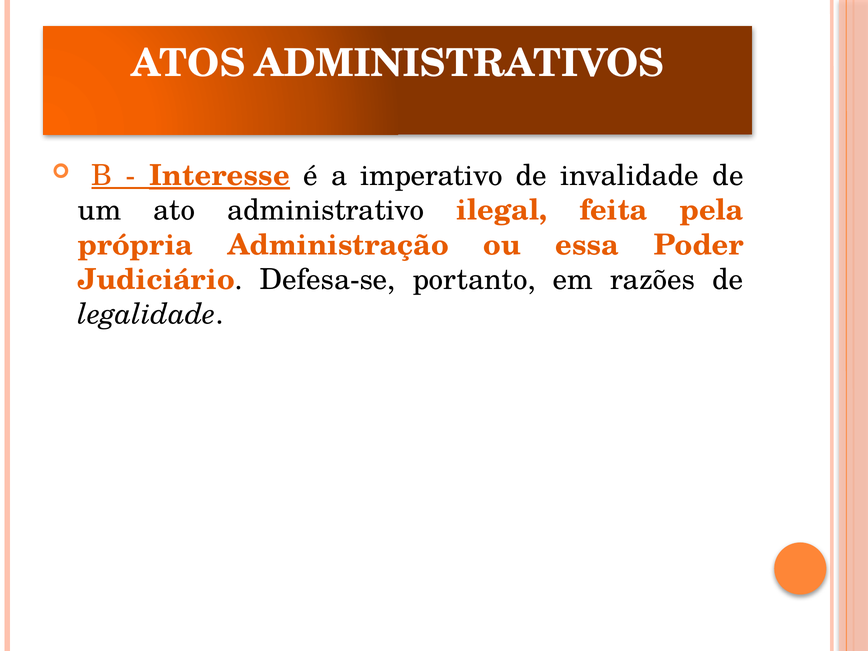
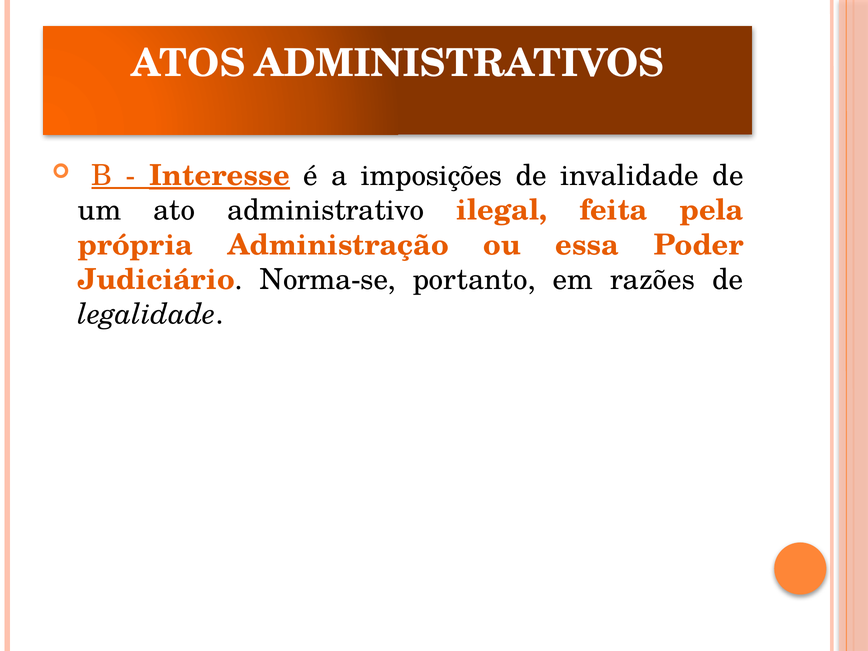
imperativo: imperativo -> imposições (432, 176)
Defesa-se: Defesa-se -> Norma-se (328, 280)
